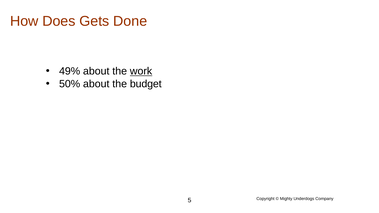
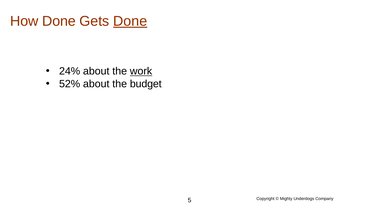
How Does: Does -> Done (59, 21)
Done underline: none -> present (130, 21)
49%: 49% -> 24% (70, 71)
50%: 50% -> 52% (70, 84)
